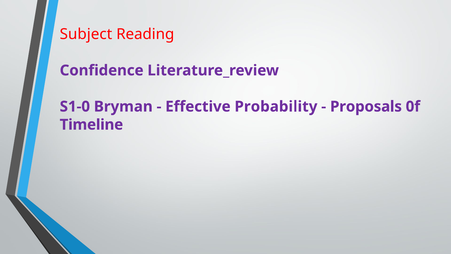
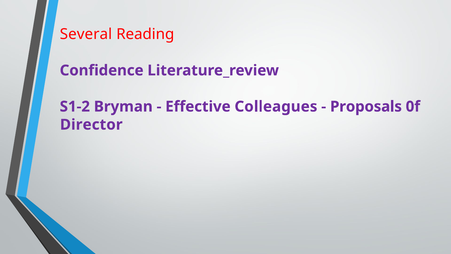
Subject: Subject -> Several (86, 34)
S1-0: S1-0 -> S1-2 (75, 106)
Probability: Probability -> Colleagues (276, 106)
Timeline: Timeline -> Director (91, 124)
